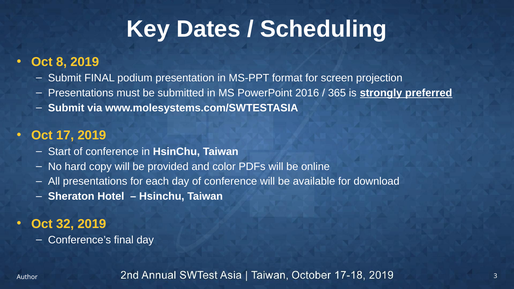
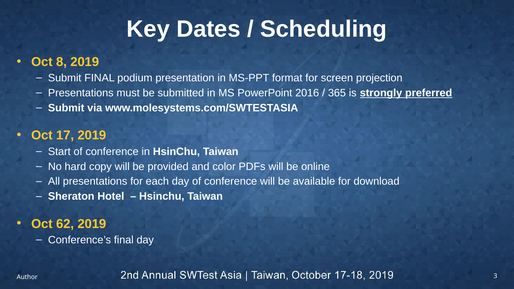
32: 32 -> 62 (65, 224)
